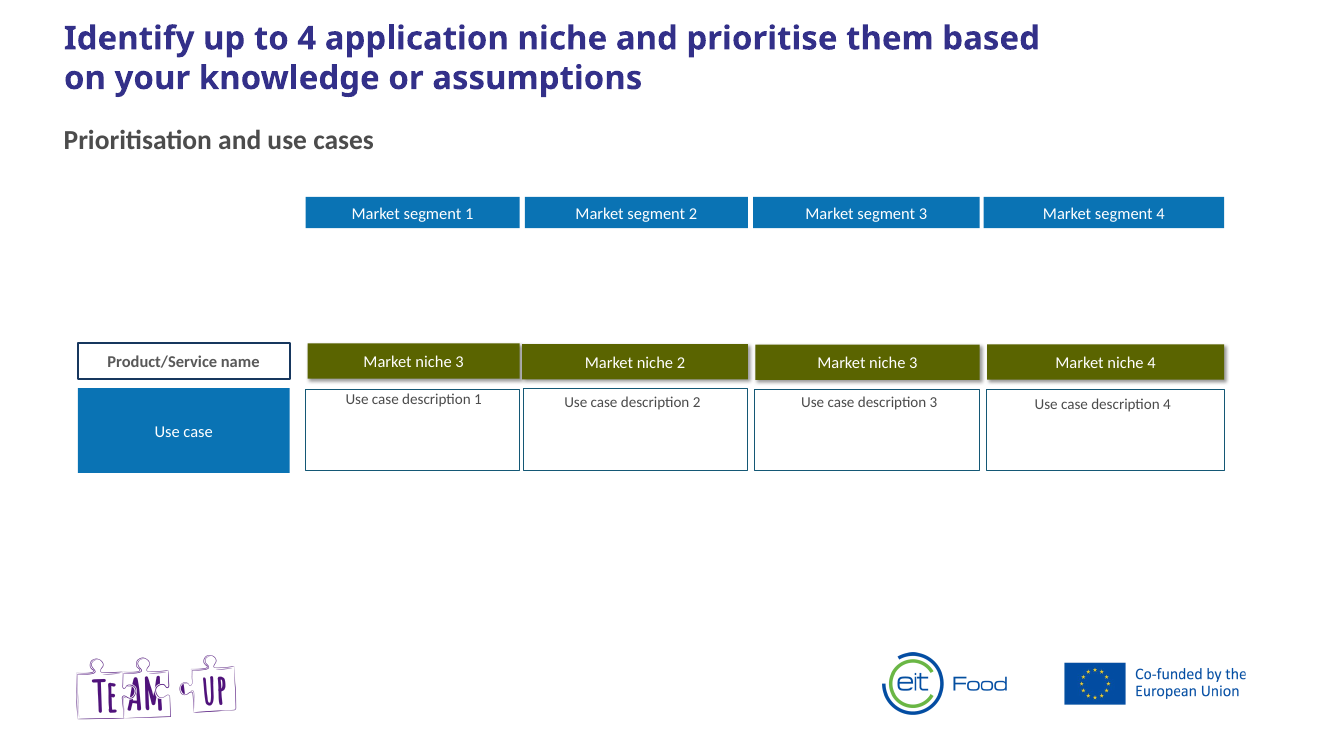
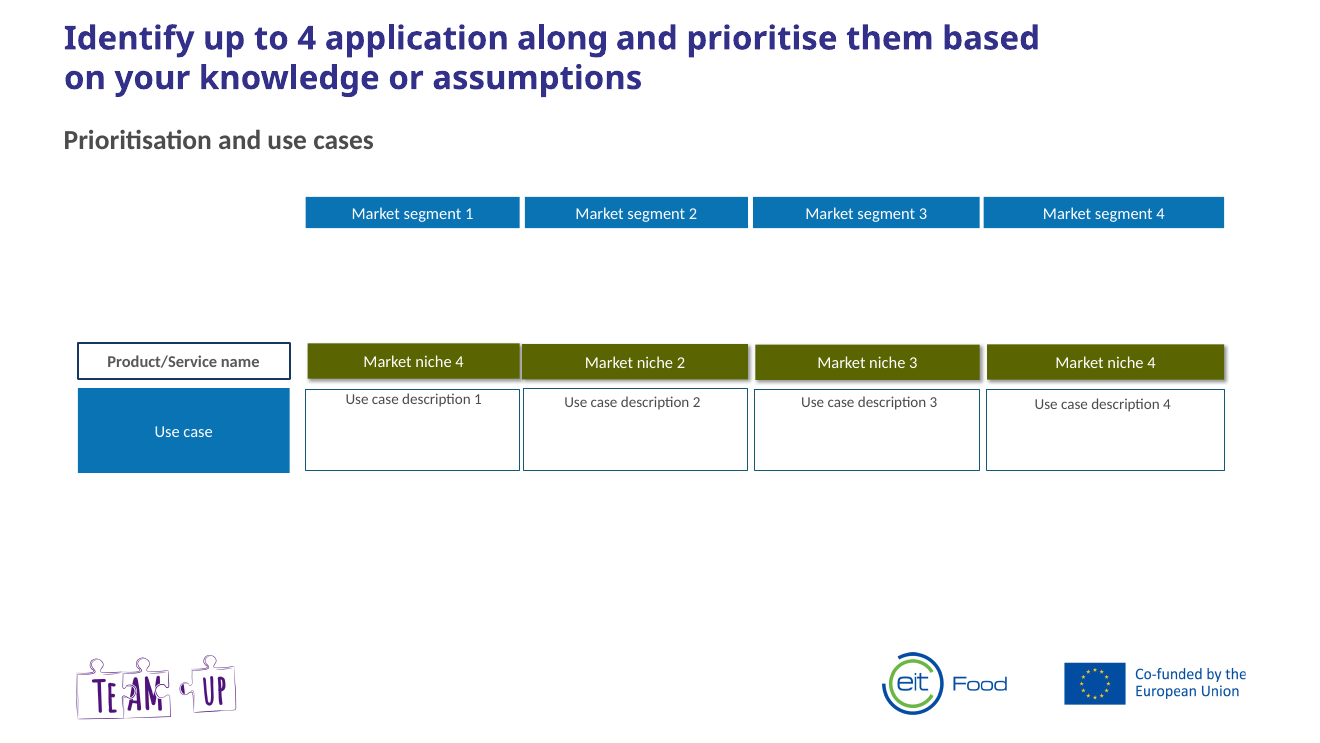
application niche: niche -> along (563, 39)
3: 3 -> 4 (460, 362)
